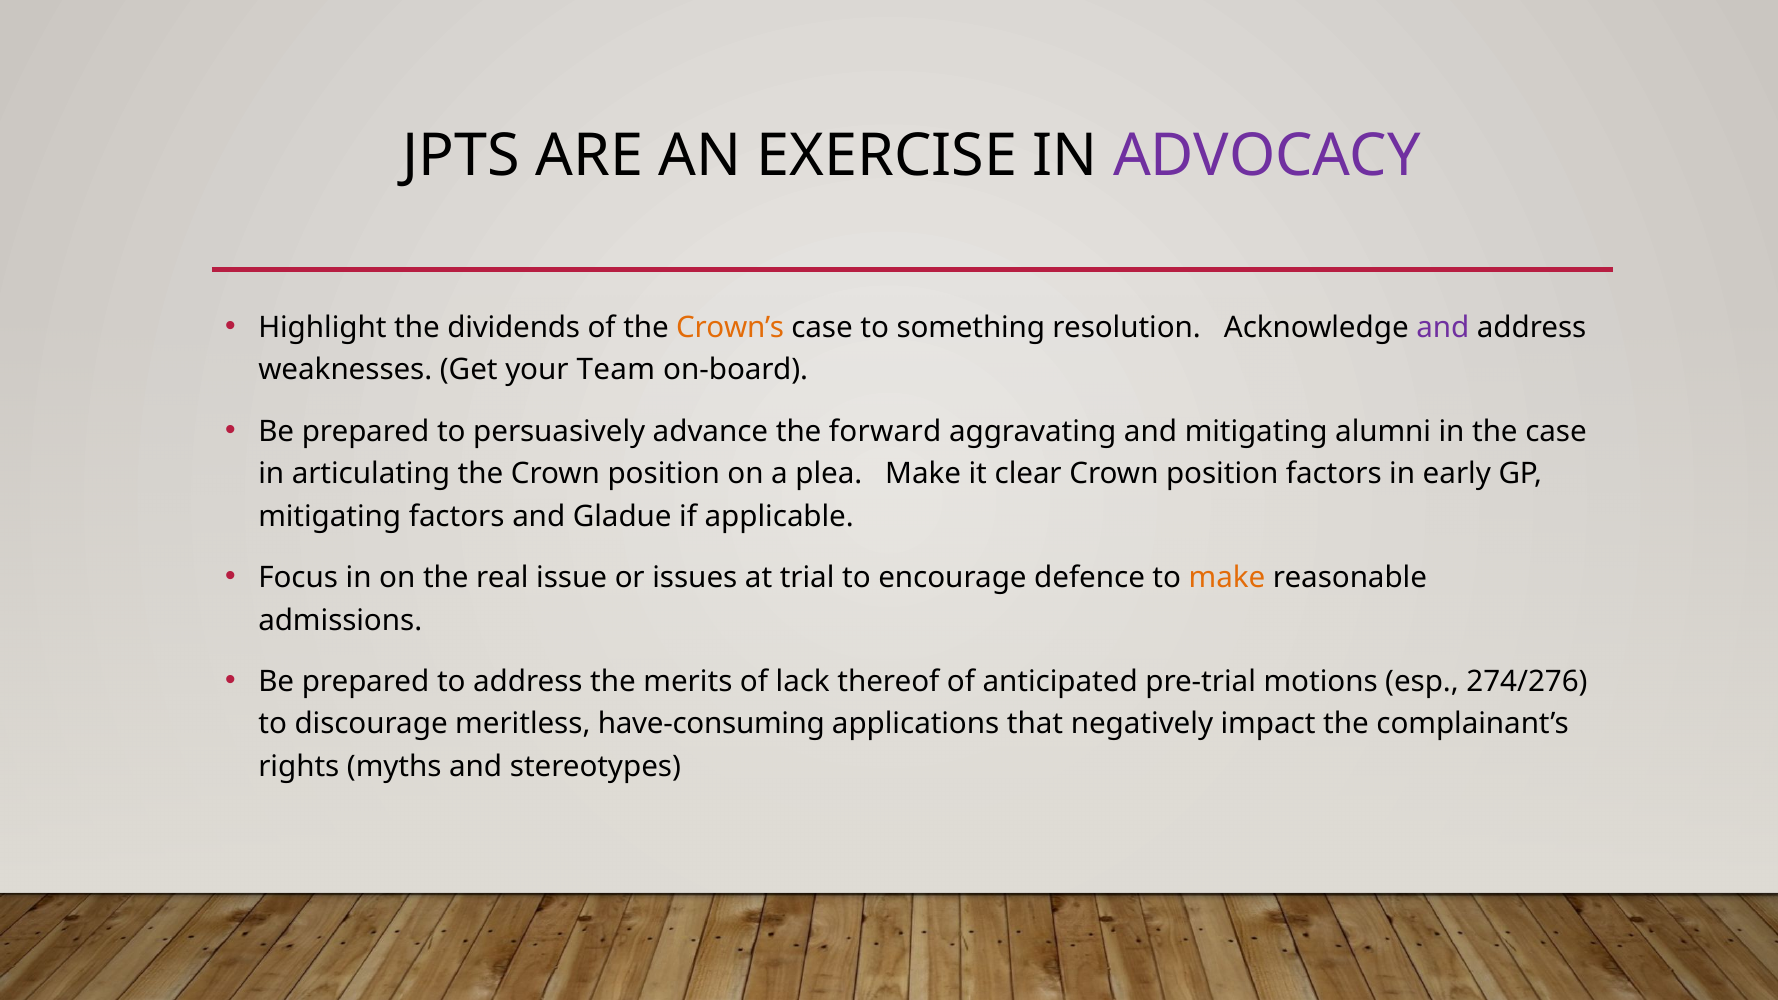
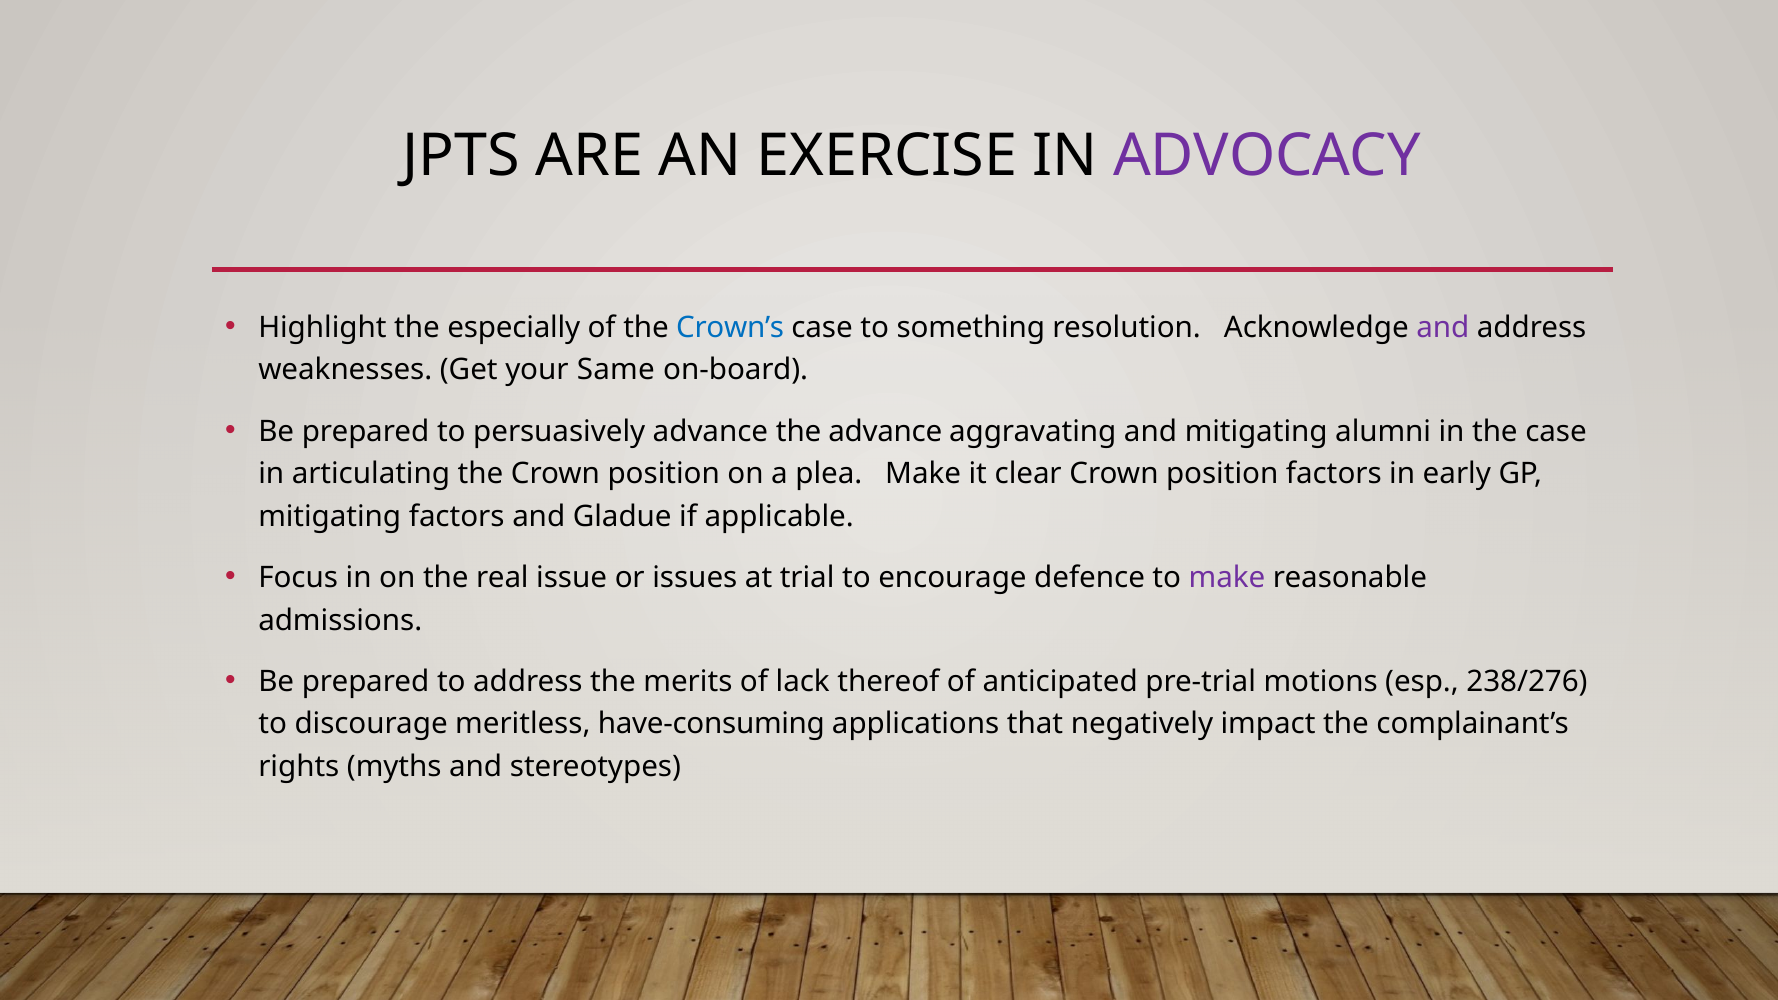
dividends: dividends -> especially (514, 328)
Crown’s colour: orange -> blue (730, 328)
Team: Team -> Same (616, 370)
the forward: forward -> advance (885, 431)
make colour: orange -> purple (1227, 578)
274/276: 274/276 -> 238/276 (1527, 682)
